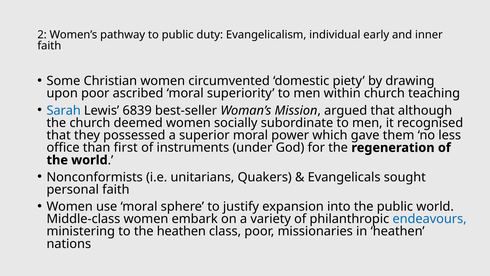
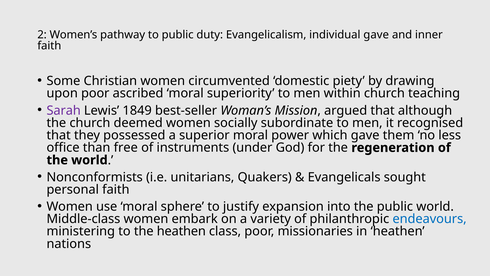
individual early: early -> gave (376, 35)
Sarah colour: blue -> purple (64, 110)
6839: 6839 -> 1849 (137, 110)
first: first -> free (126, 148)
